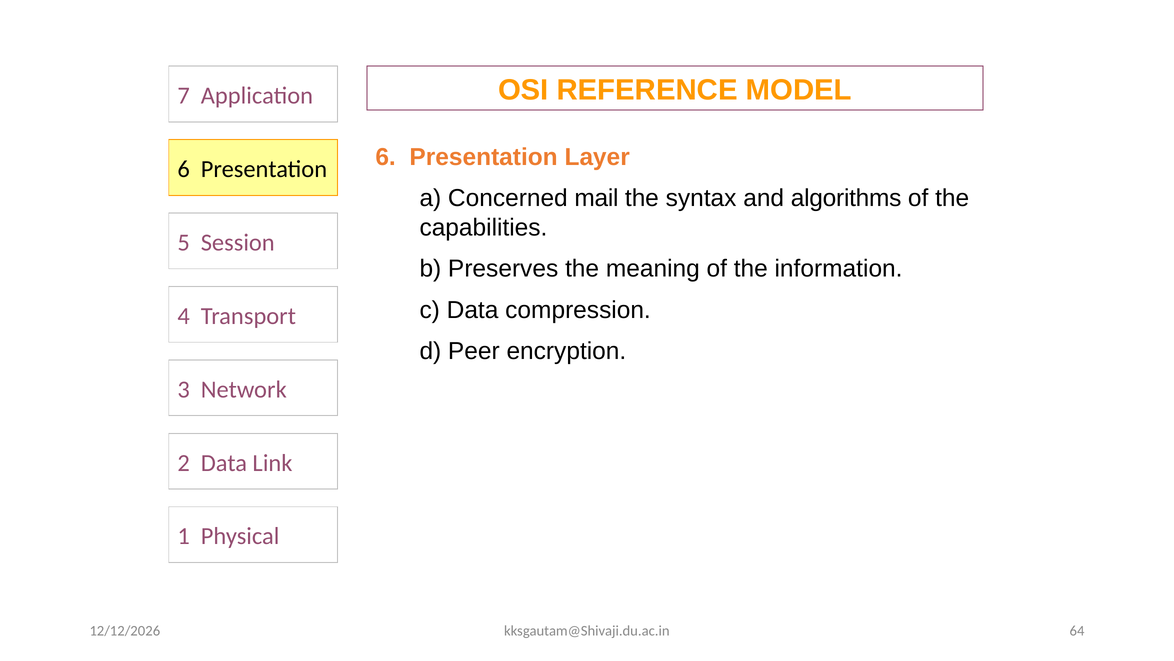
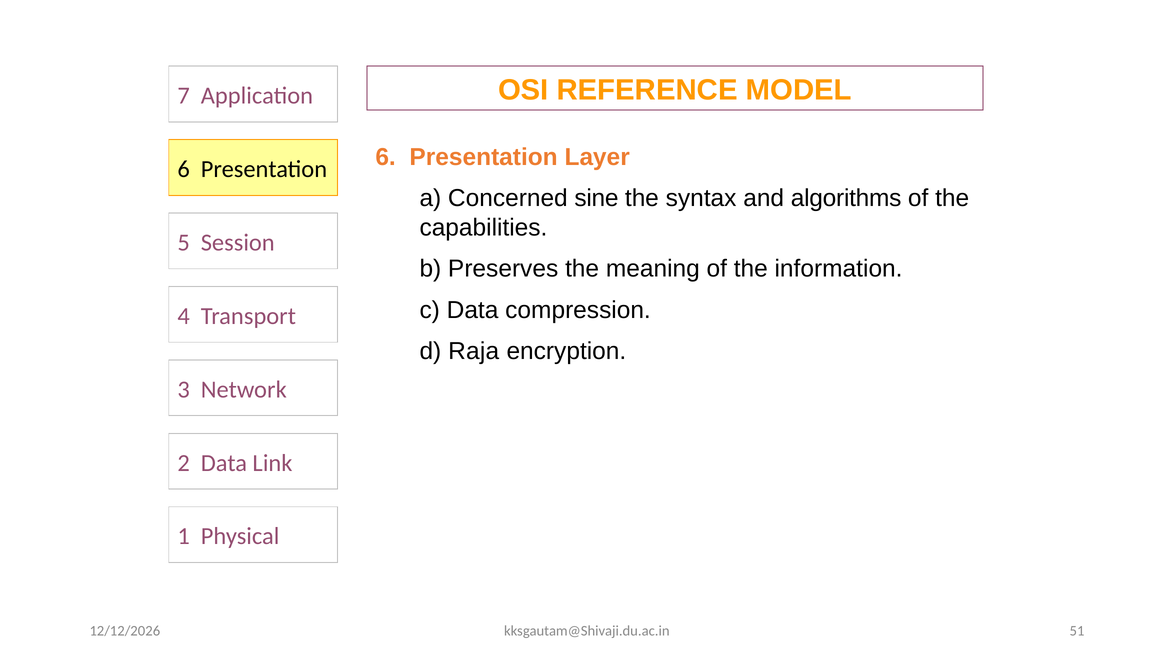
mail: mail -> sine (596, 198)
Peer: Peer -> Raja (474, 351)
64: 64 -> 51 (1077, 631)
